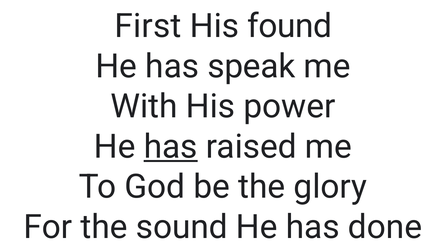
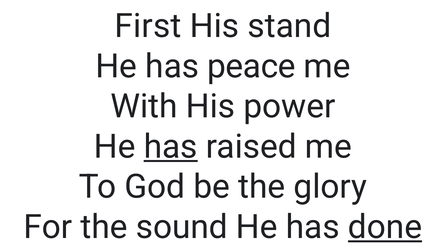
found: found -> stand (289, 26)
speak: speak -> peace (251, 66)
done underline: none -> present (385, 227)
